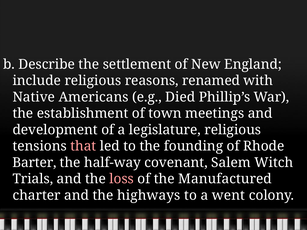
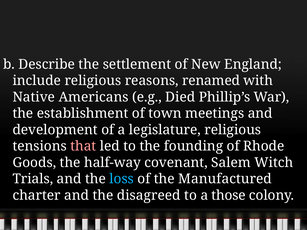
Barter: Barter -> Goods (34, 163)
loss colour: pink -> light blue (122, 179)
highways: highways -> disagreed (149, 196)
went: went -> those (229, 196)
